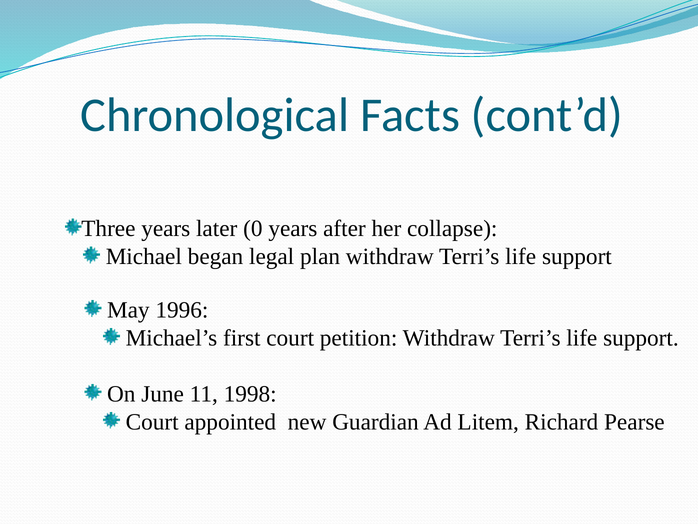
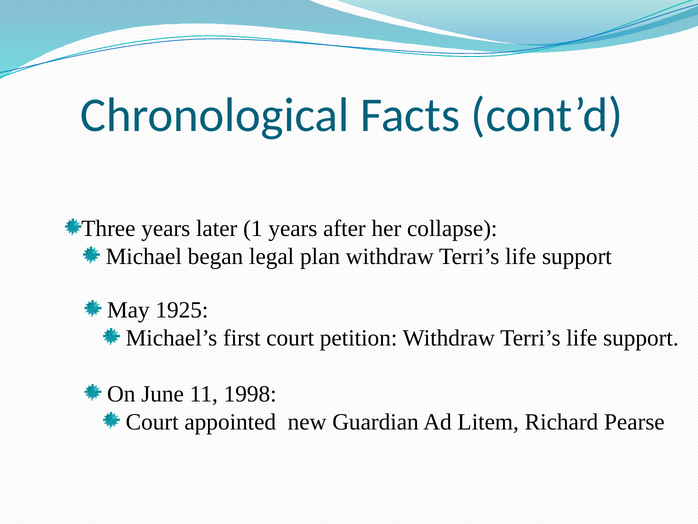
0: 0 -> 1 (253, 228)
1996: 1996 -> 1925 (182, 310)
